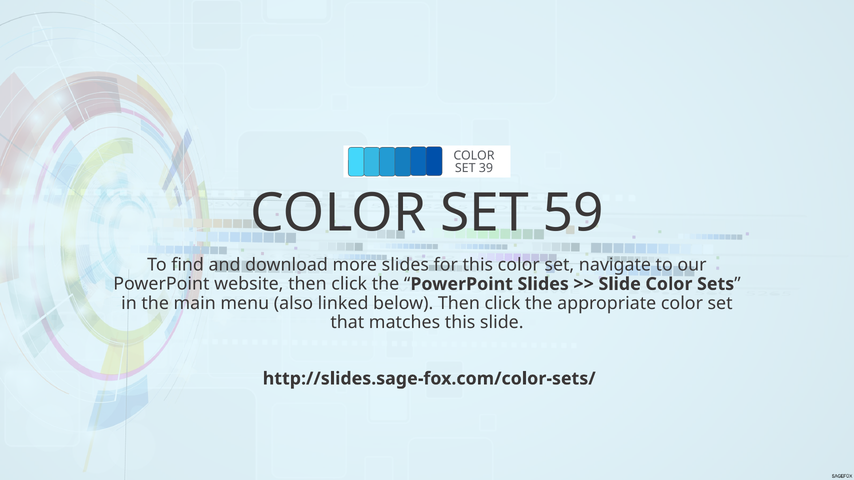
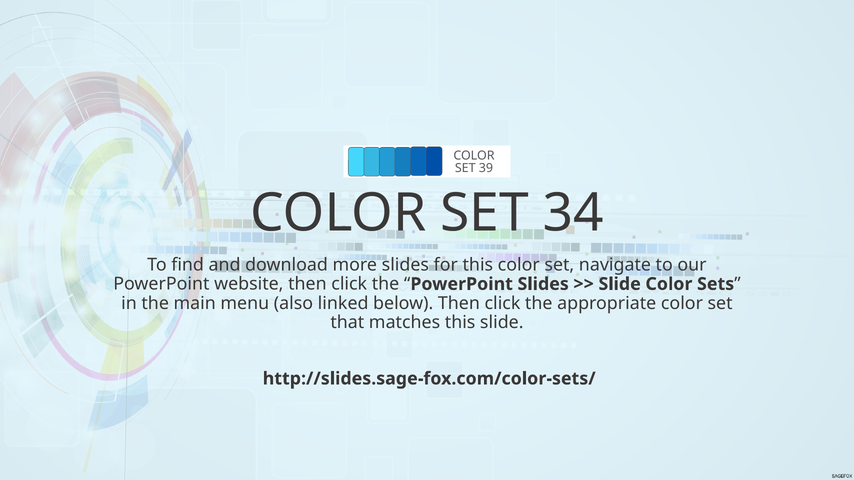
59: 59 -> 34 (573, 213)
